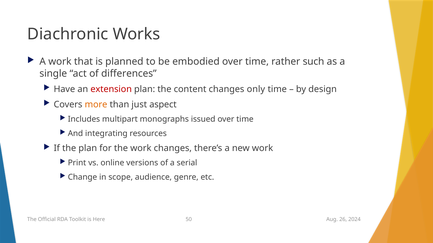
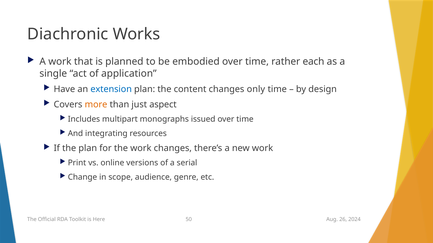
such: such -> each (313, 62)
differences: differences -> application (129, 74)
extension colour: red -> blue (111, 89)
